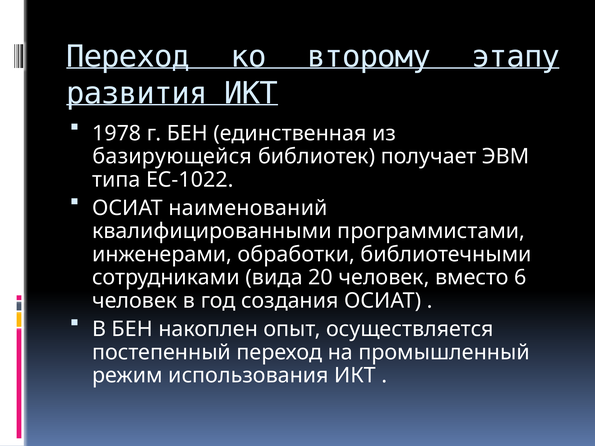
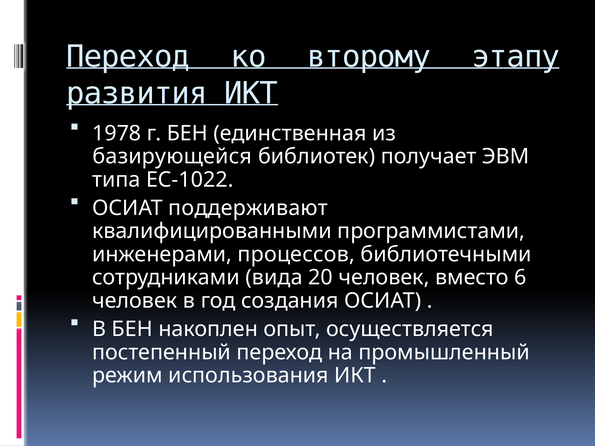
наименований: наименований -> поддерживают (248, 208)
обработки: обработки -> процессов (296, 255)
